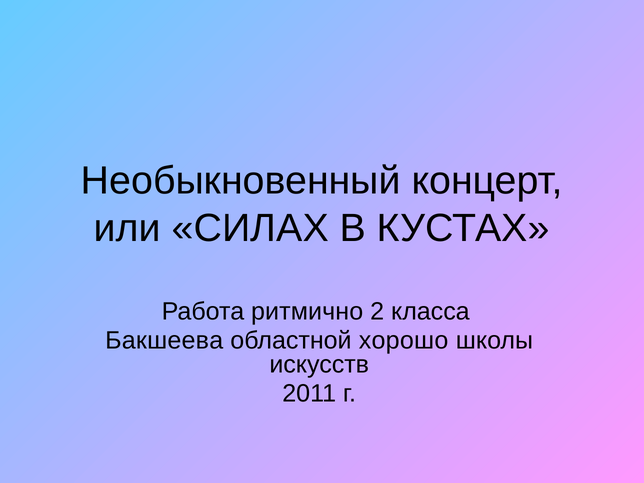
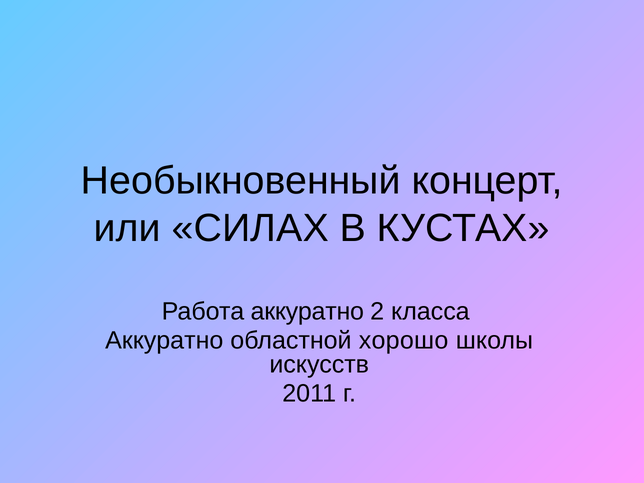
Работа ритмично: ритмично -> аккуратно (307, 311)
Бакшеева: Бакшеева -> Аккуратно (164, 341)
